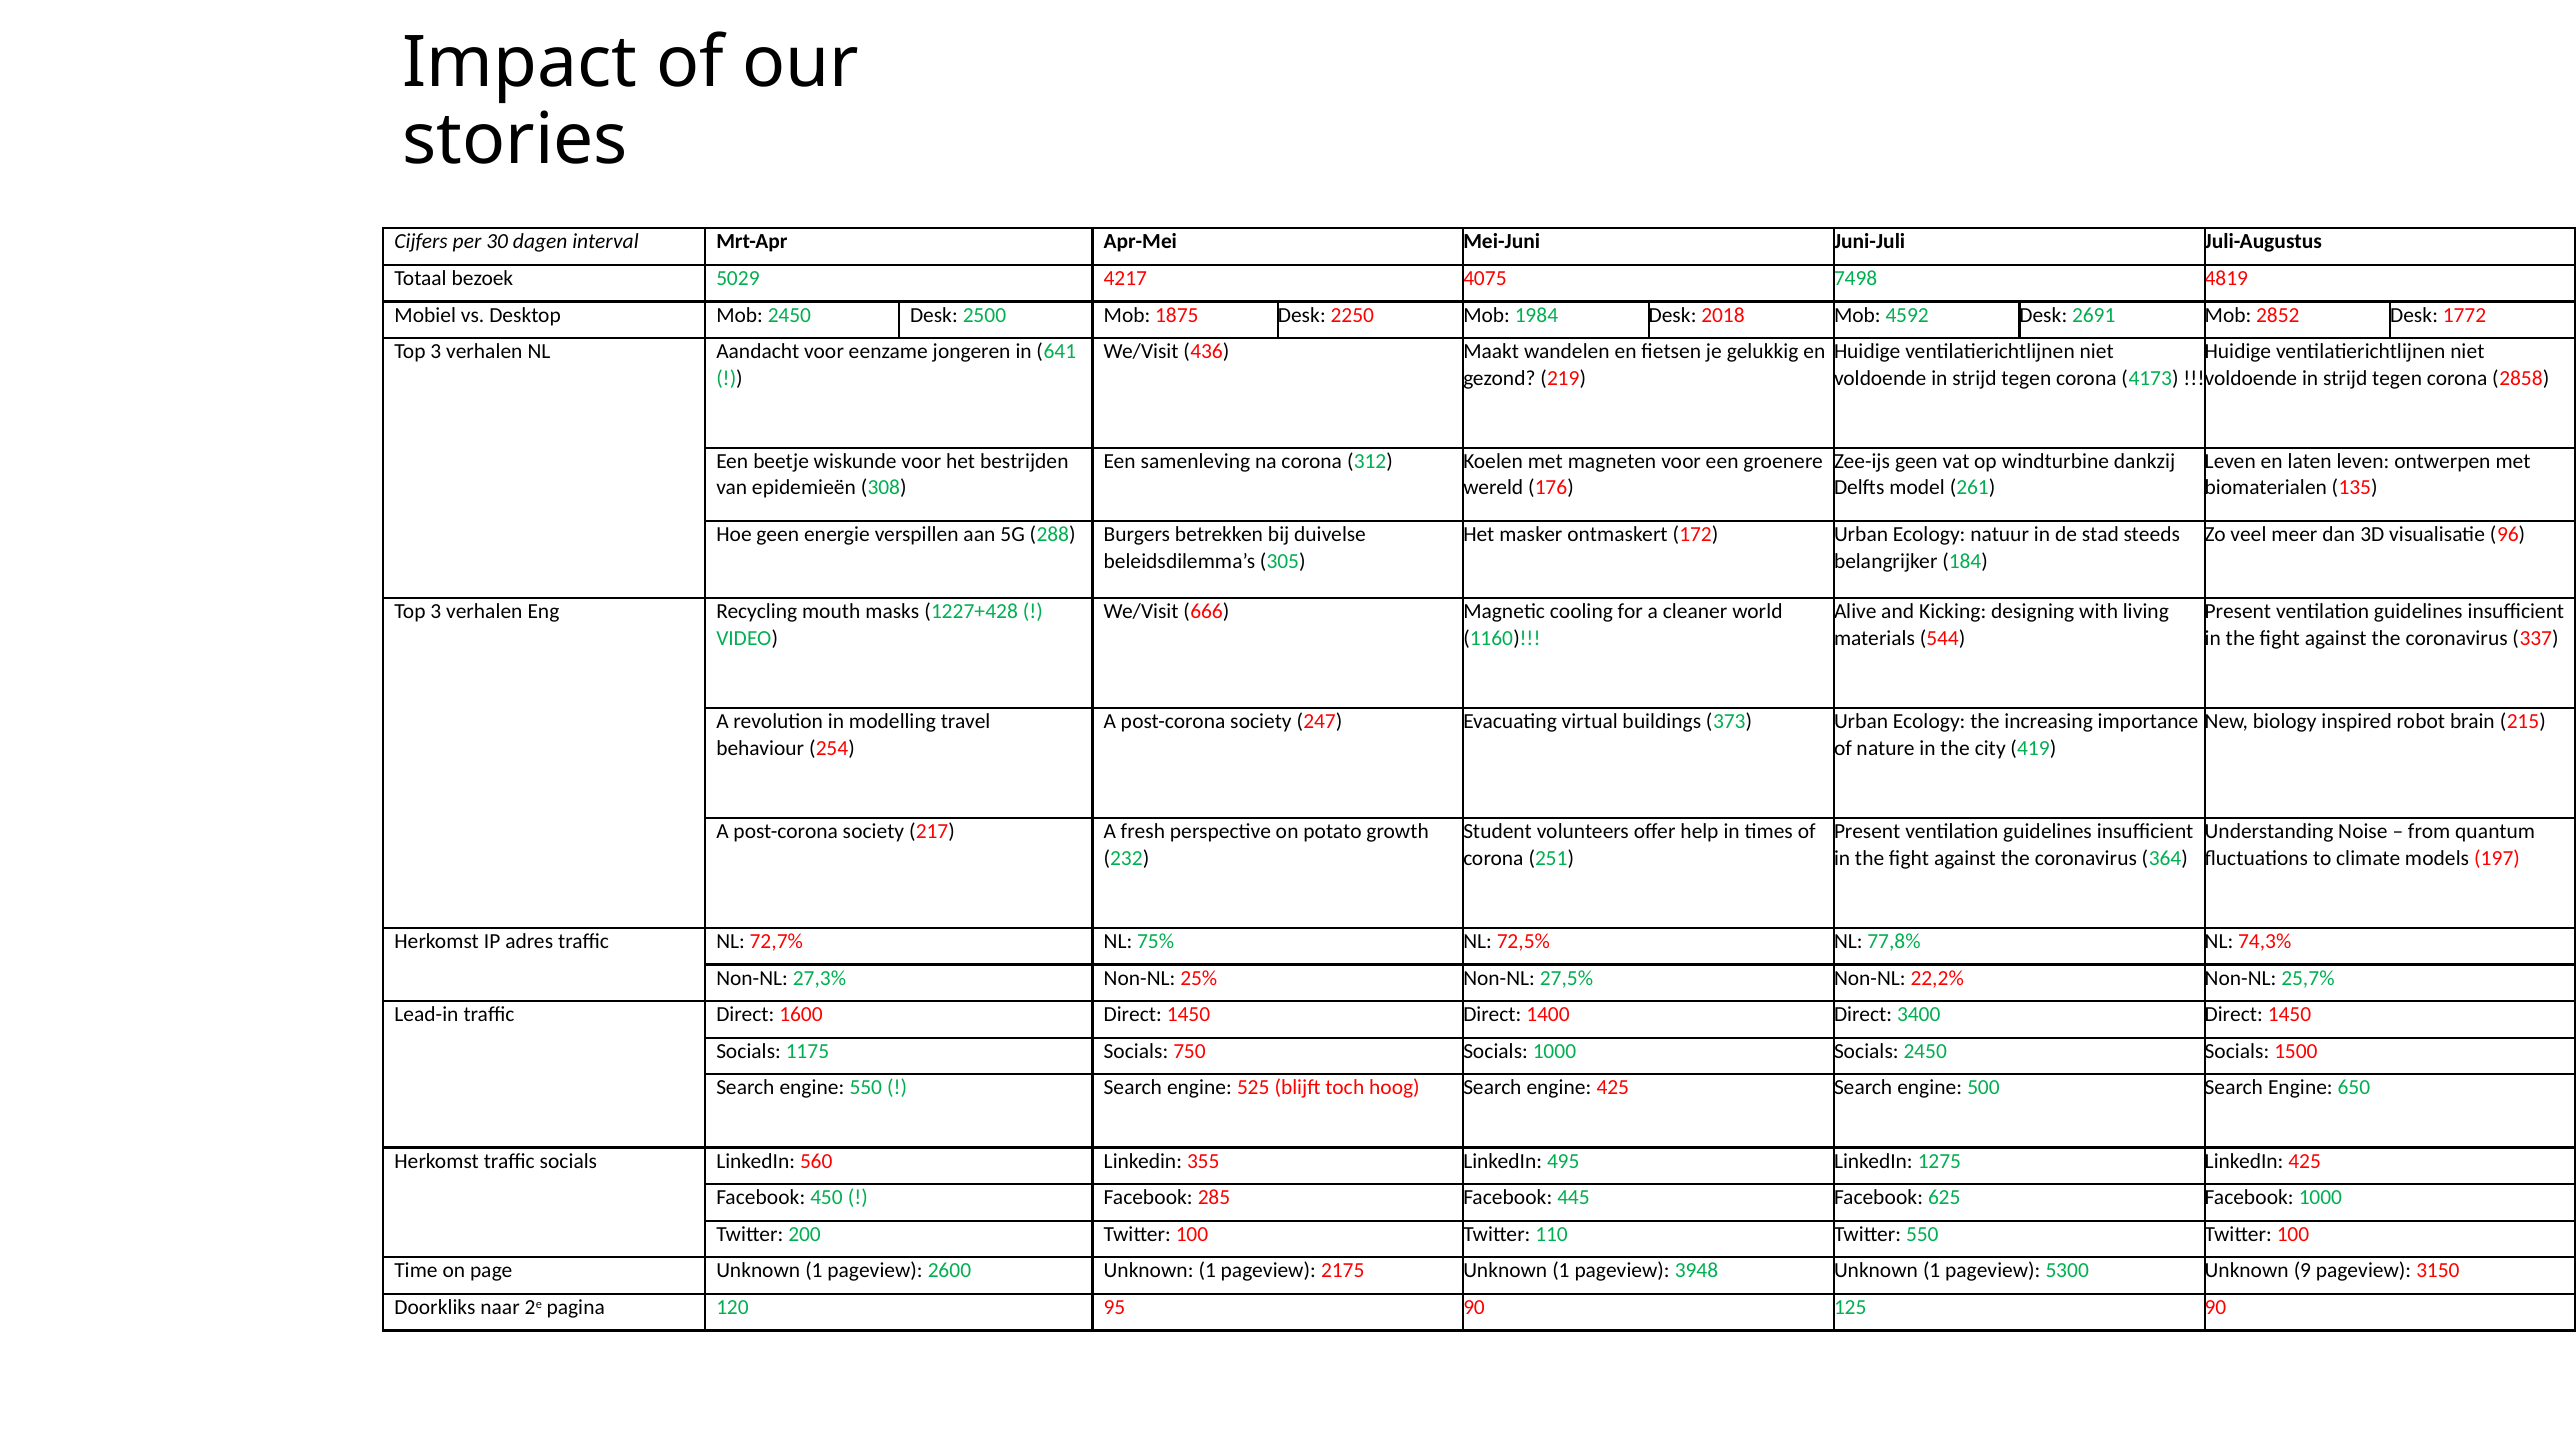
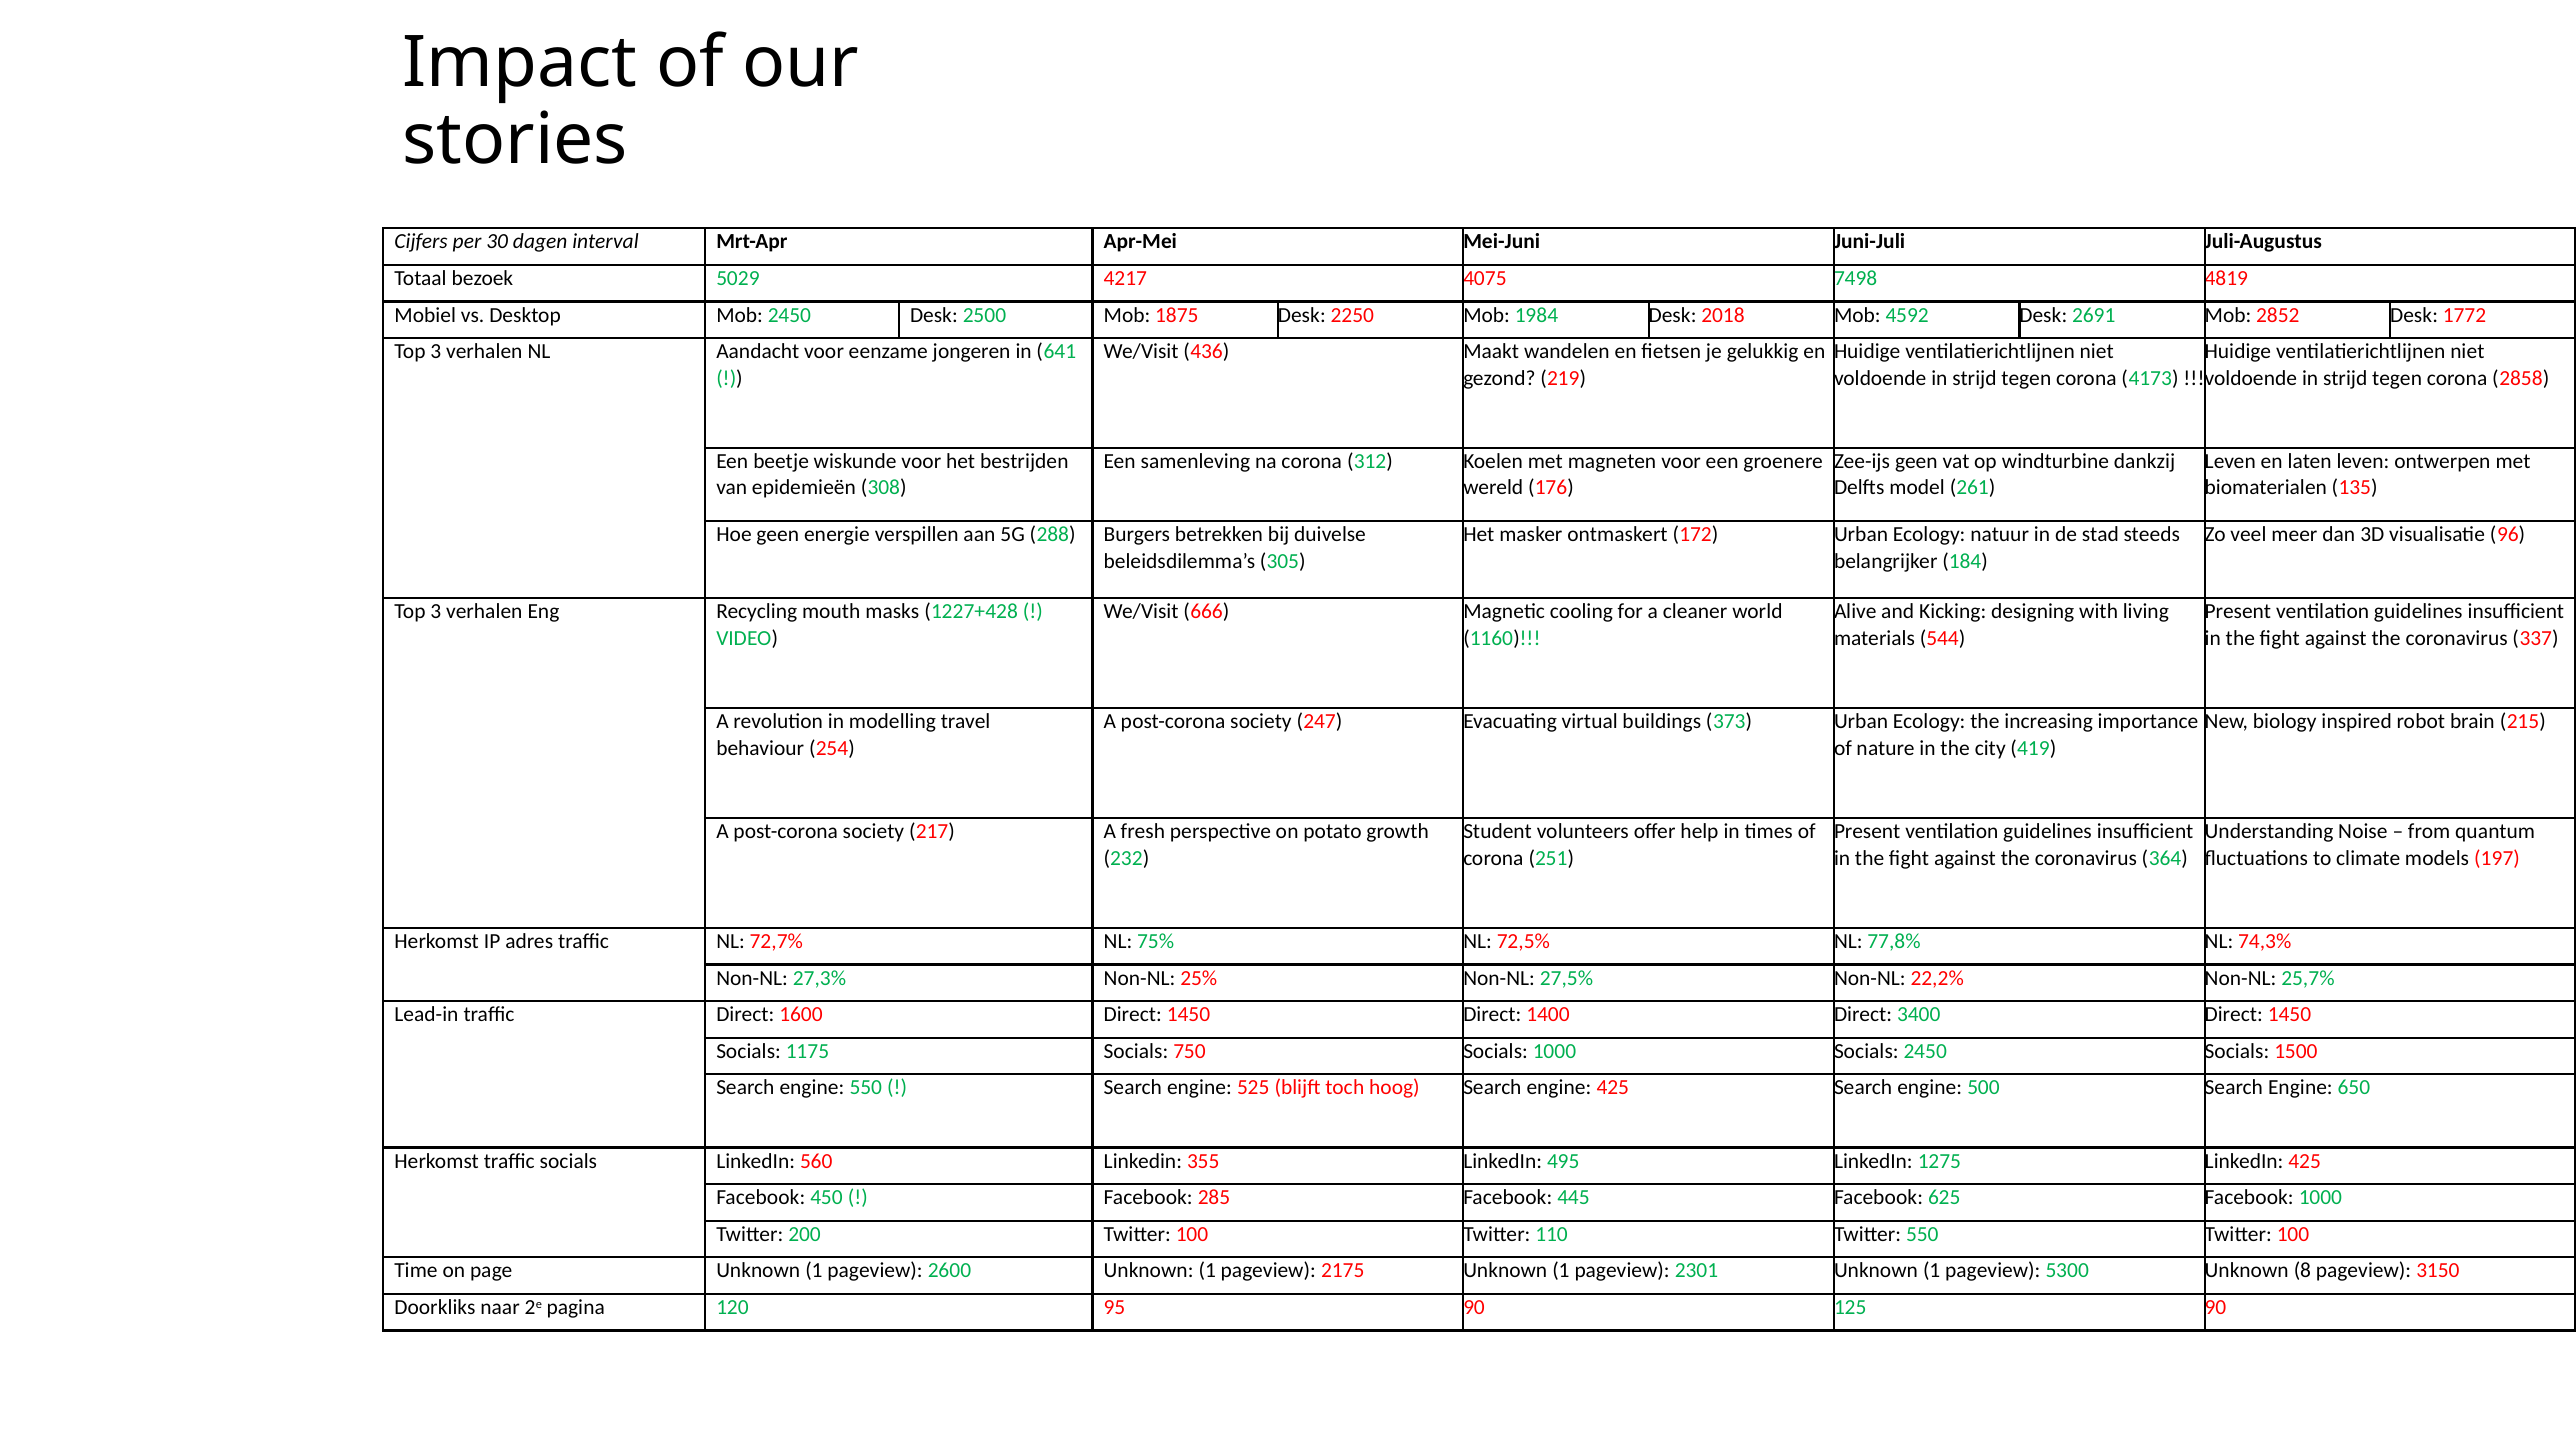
3948: 3948 -> 2301 (1696, 1271)
9: 9 -> 8 (2302, 1271)
